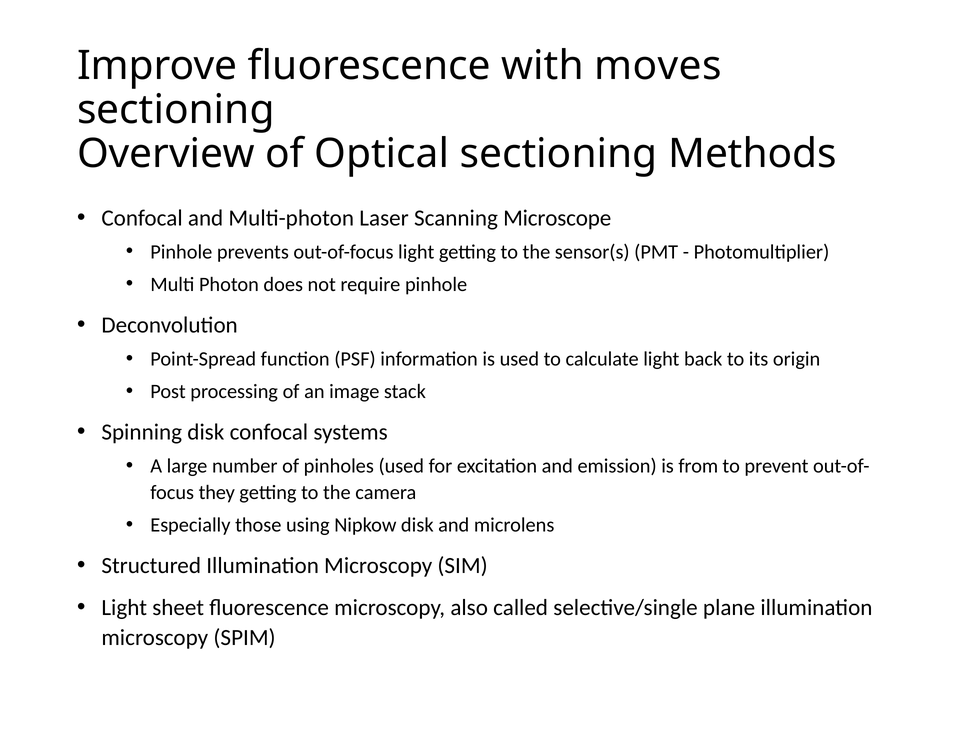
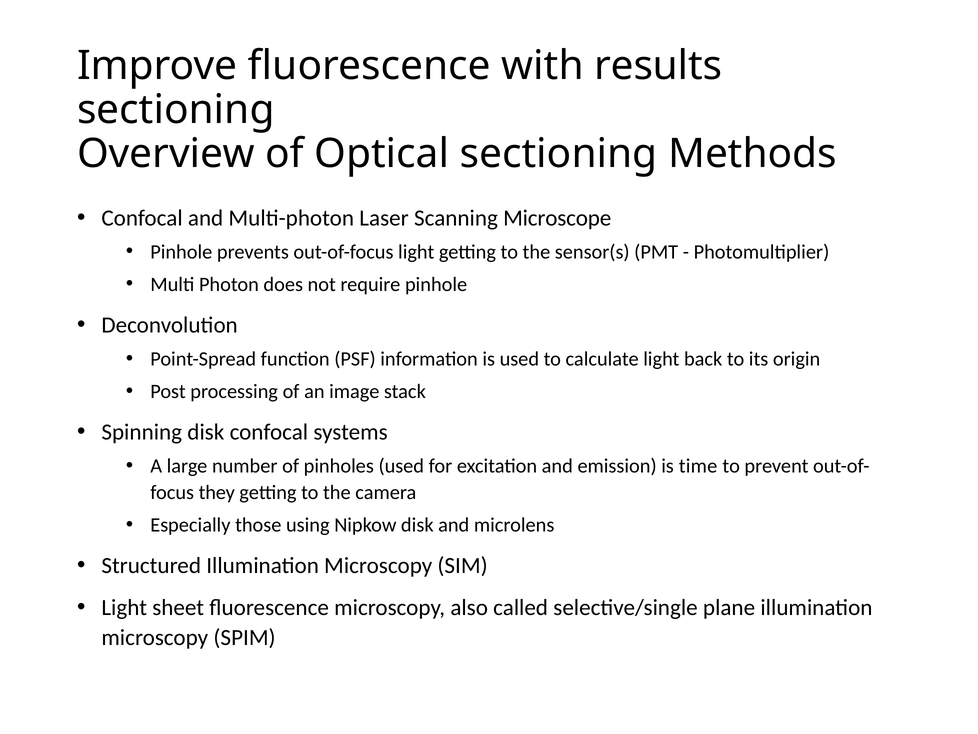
moves: moves -> results (658, 66)
from: from -> time (698, 466)
